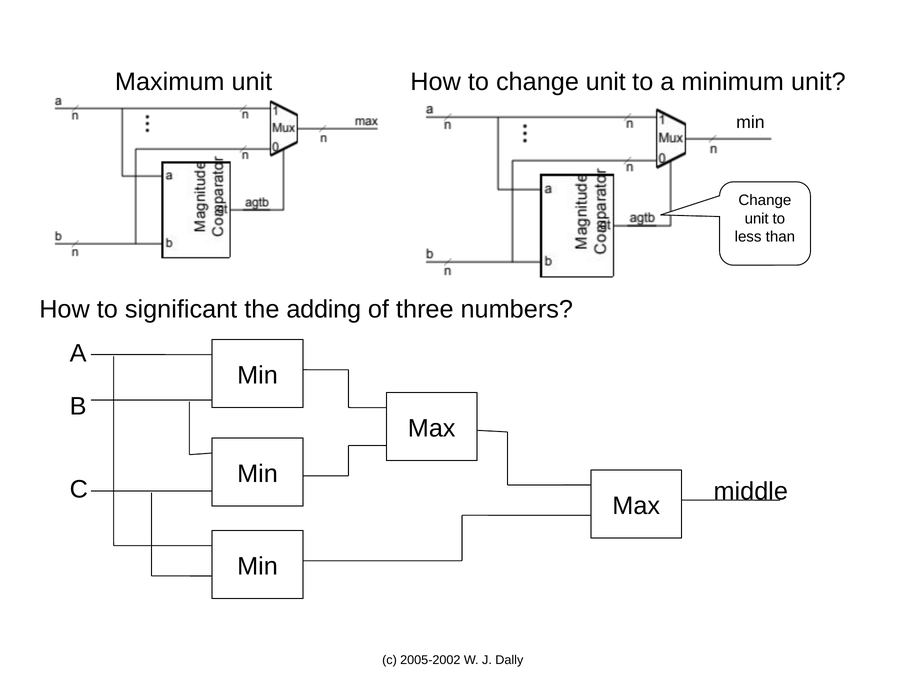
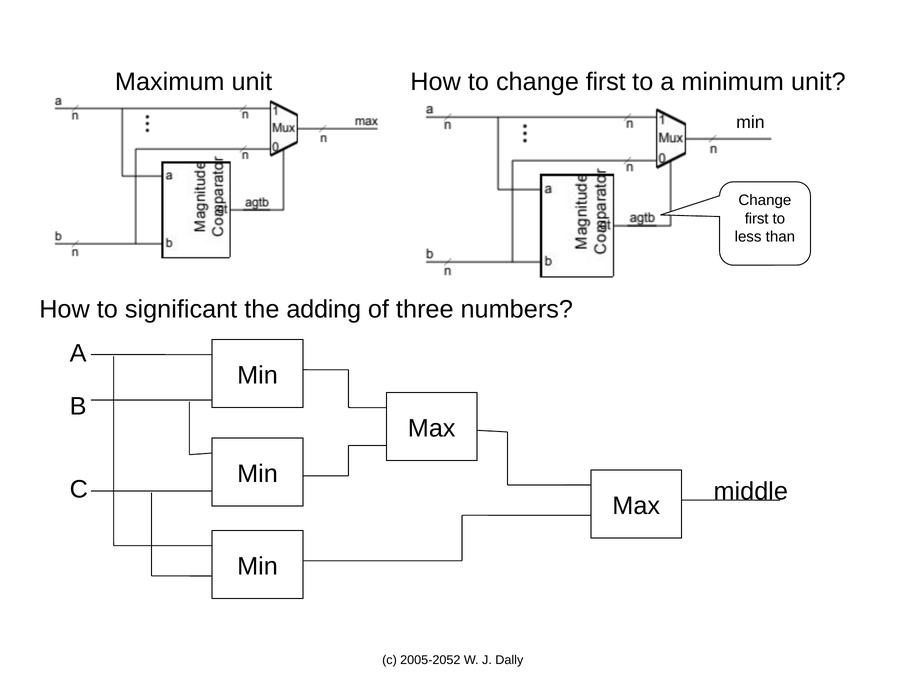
to change unit: unit -> first (606, 82)
unit: unit -> first (757, 219)
2005-2002: 2005-2002 -> 2005-2052 (430, 660)
